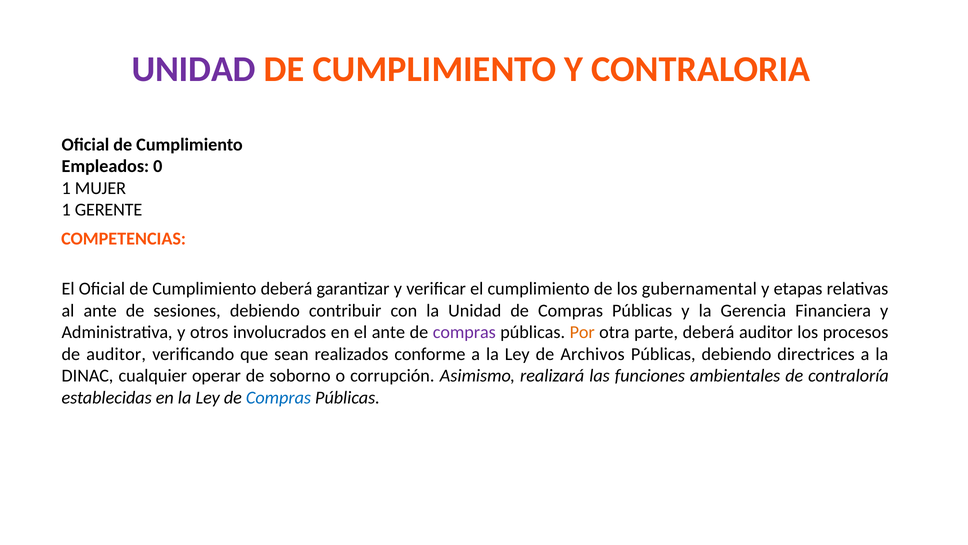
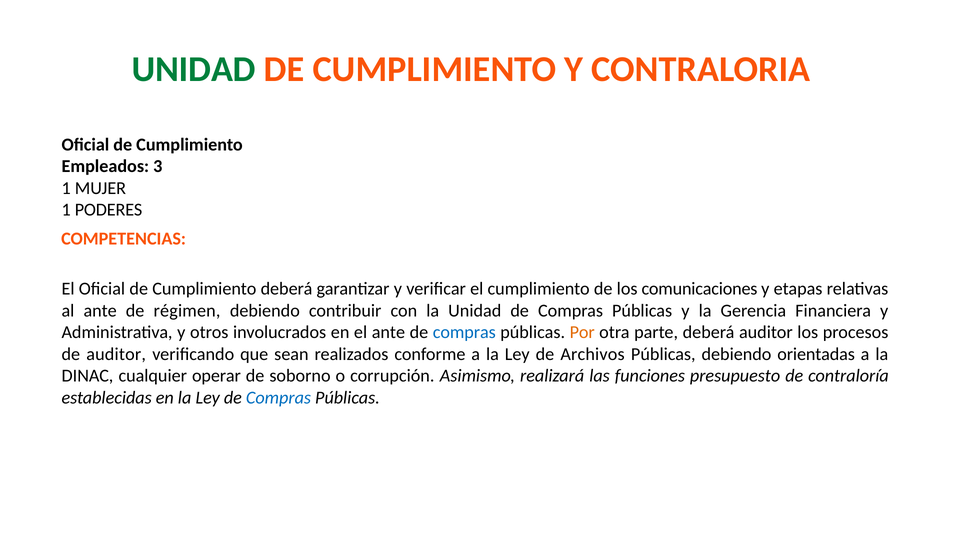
UNIDAD colour: purple -> green (194, 69)
0: 0 -> 3 (158, 166)
GERENTE: GERENTE -> PODERES (109, 210)
gubernamental: gubernamental -> comunicaciones (699, 288)
sesiones: sesiones -> régimen (187, 310)
compras colour: purple -> blue (464, 332)
directrices: directrices -> orientadas (816, 354)
ambientales: ambientales -> presupuesto (735, 376)
